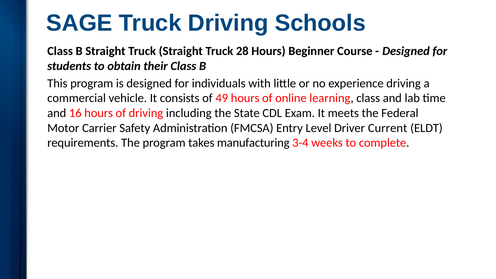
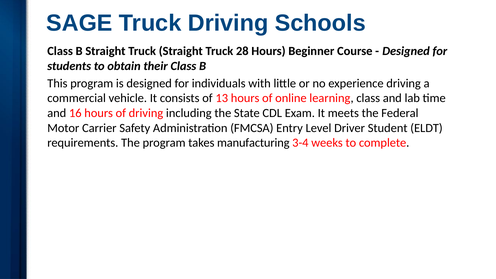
49: 49 -> 13 (222, 98)
Current: Current -> Student (388, 128)
